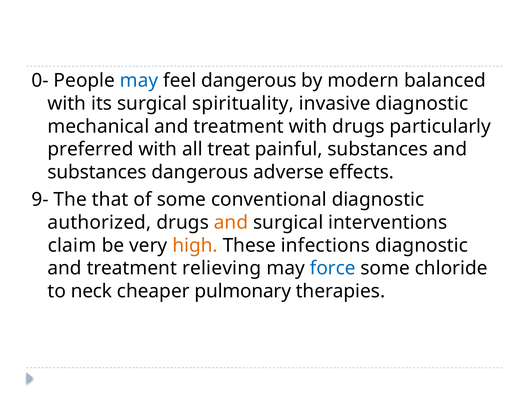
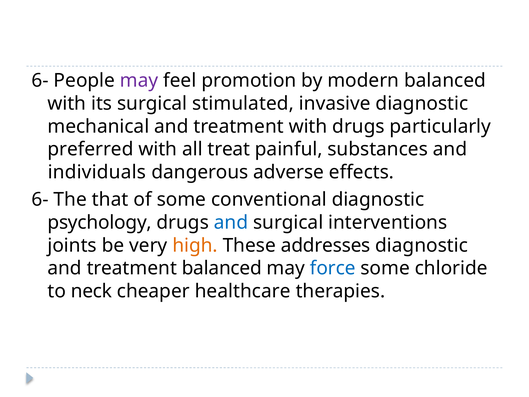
0-: 0- -> 6- (40, 80)
may colour: blue -> purple (139, 80)
feel dangerous: dangerous -> promotion (249, 80)
spirituality: spirituality -> stimulated (243, 103)
substances: substances -> individuals (97, 172)
9-: 9- -> 6- (40, 199)
authorized: authorized -> psychology (100, 222)
and colour: orange -> blue (231, 222)
claim: claim -> joints (72, 245)
infections: infections -> addresses (326, 245)
treatment relieving: relieving -> balanced (222, 268)
pulmonary: pulmonary -> healthcare (243, 291)
